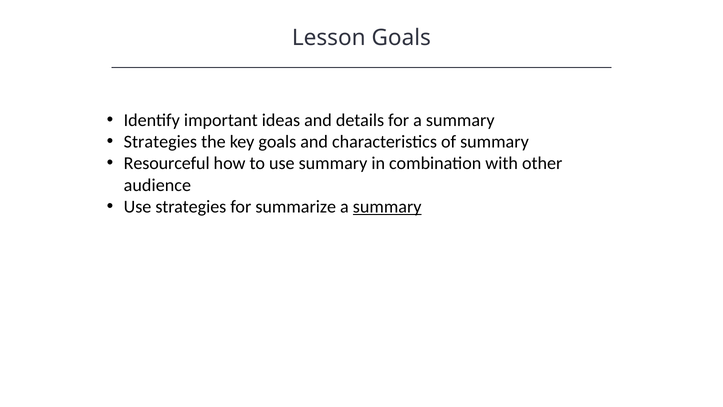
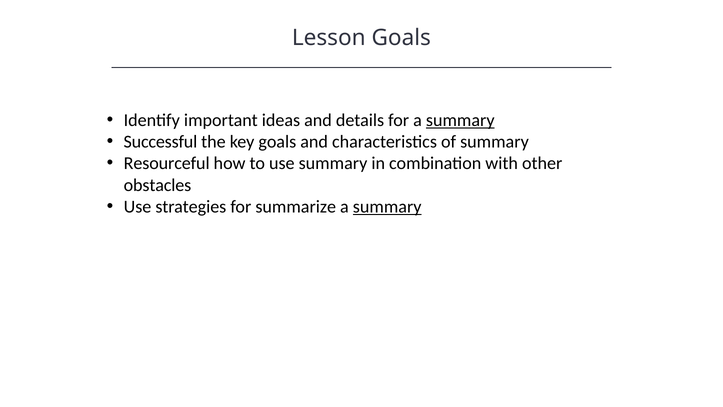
summary underline: none -> present (460, 120)
Strategies: Strategies -> Successful (160, 142)
audience: audience -> obstacles (157, 185)
